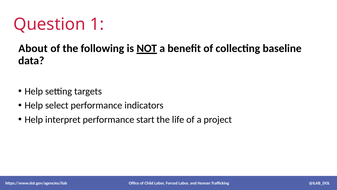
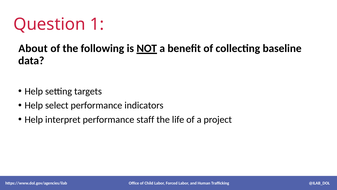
start: start -> staff (145, 119)
